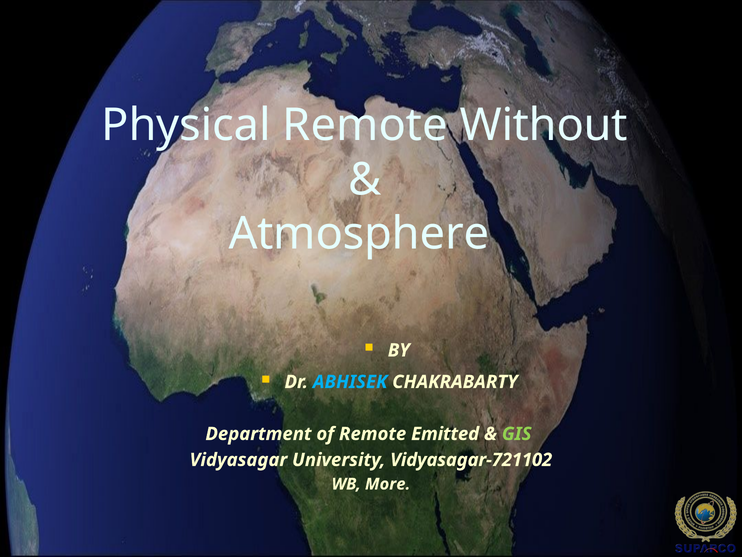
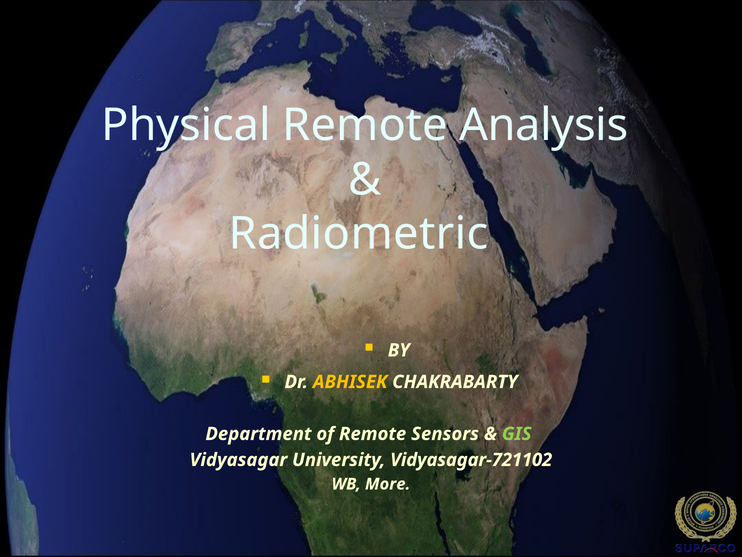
Without: Without -> Analysis (544, 125)
Atmosphere: Atmosphere -> Radiometric (359, 234)
ABHISEK colour: light blue -> yellow (350, 382)
Emitted: Emitted -> Sensors (445, 434)
